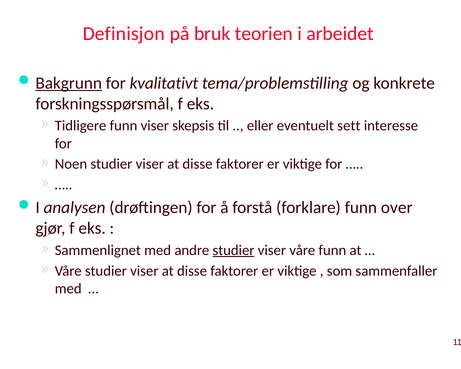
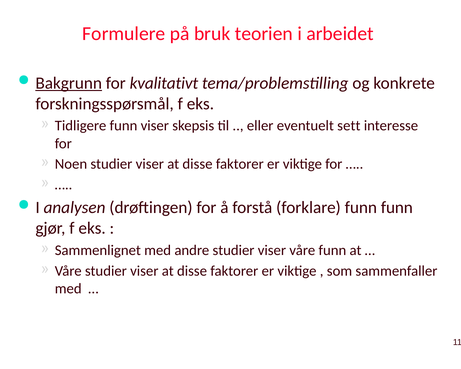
Definisjon: Definisjon -> Formulere (124, 34)
funn over: over -> funn (397, 207)
studier underline: present -> none (233, 250)
